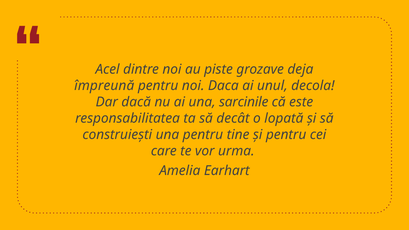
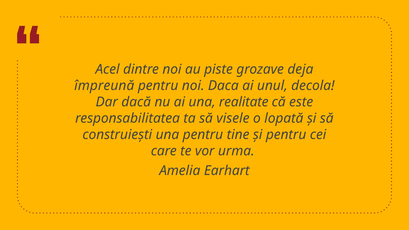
sarcinile: sarcinile -> realitate (244, 102)
decât: decât -> visele (233, 118)
